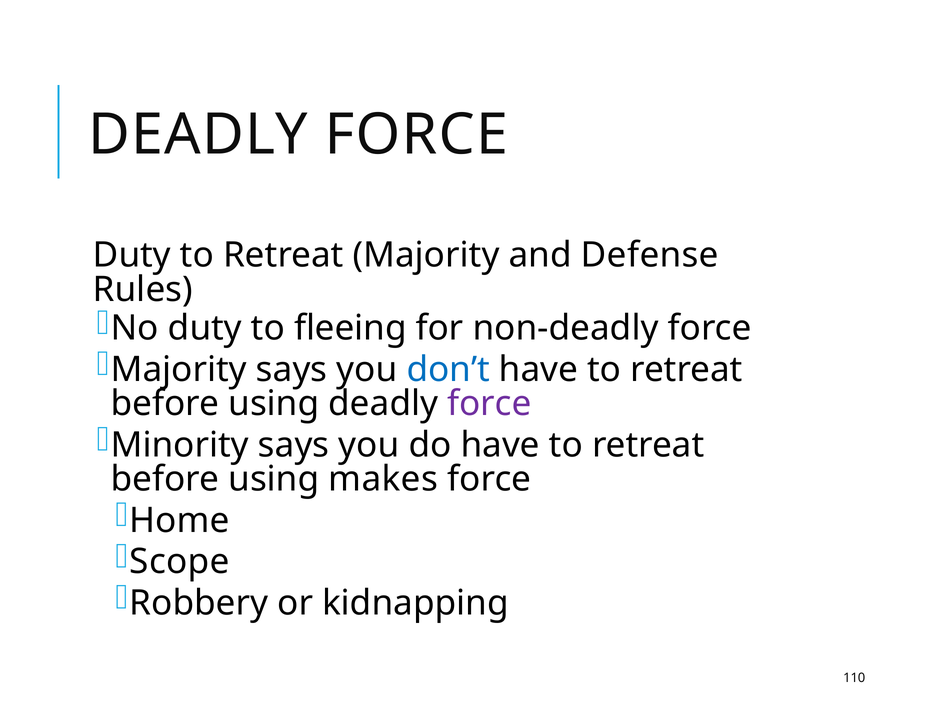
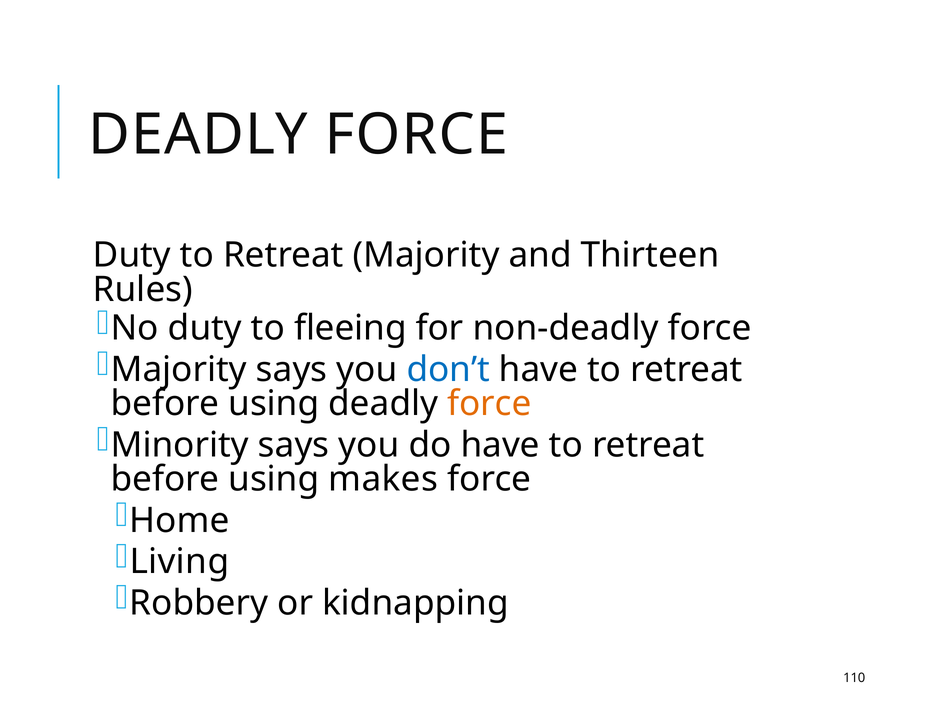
Defense: Defense -> Thirteen (650, 255)
force colour: purple -> orange (489, 404)
Scope: Scope -> Living (179, 561)
